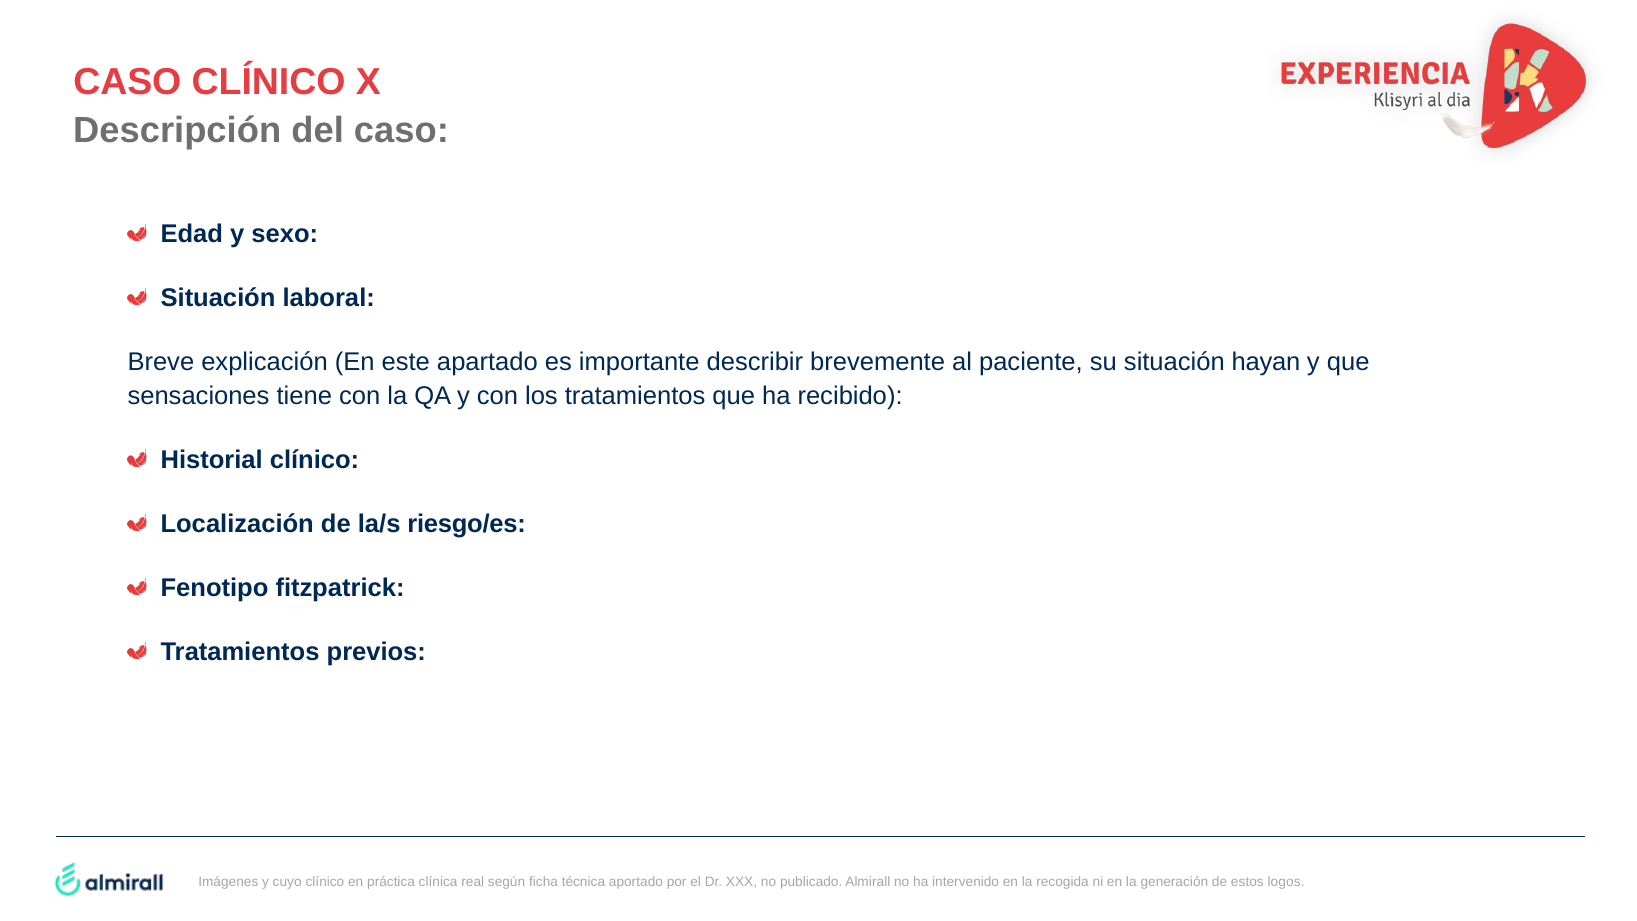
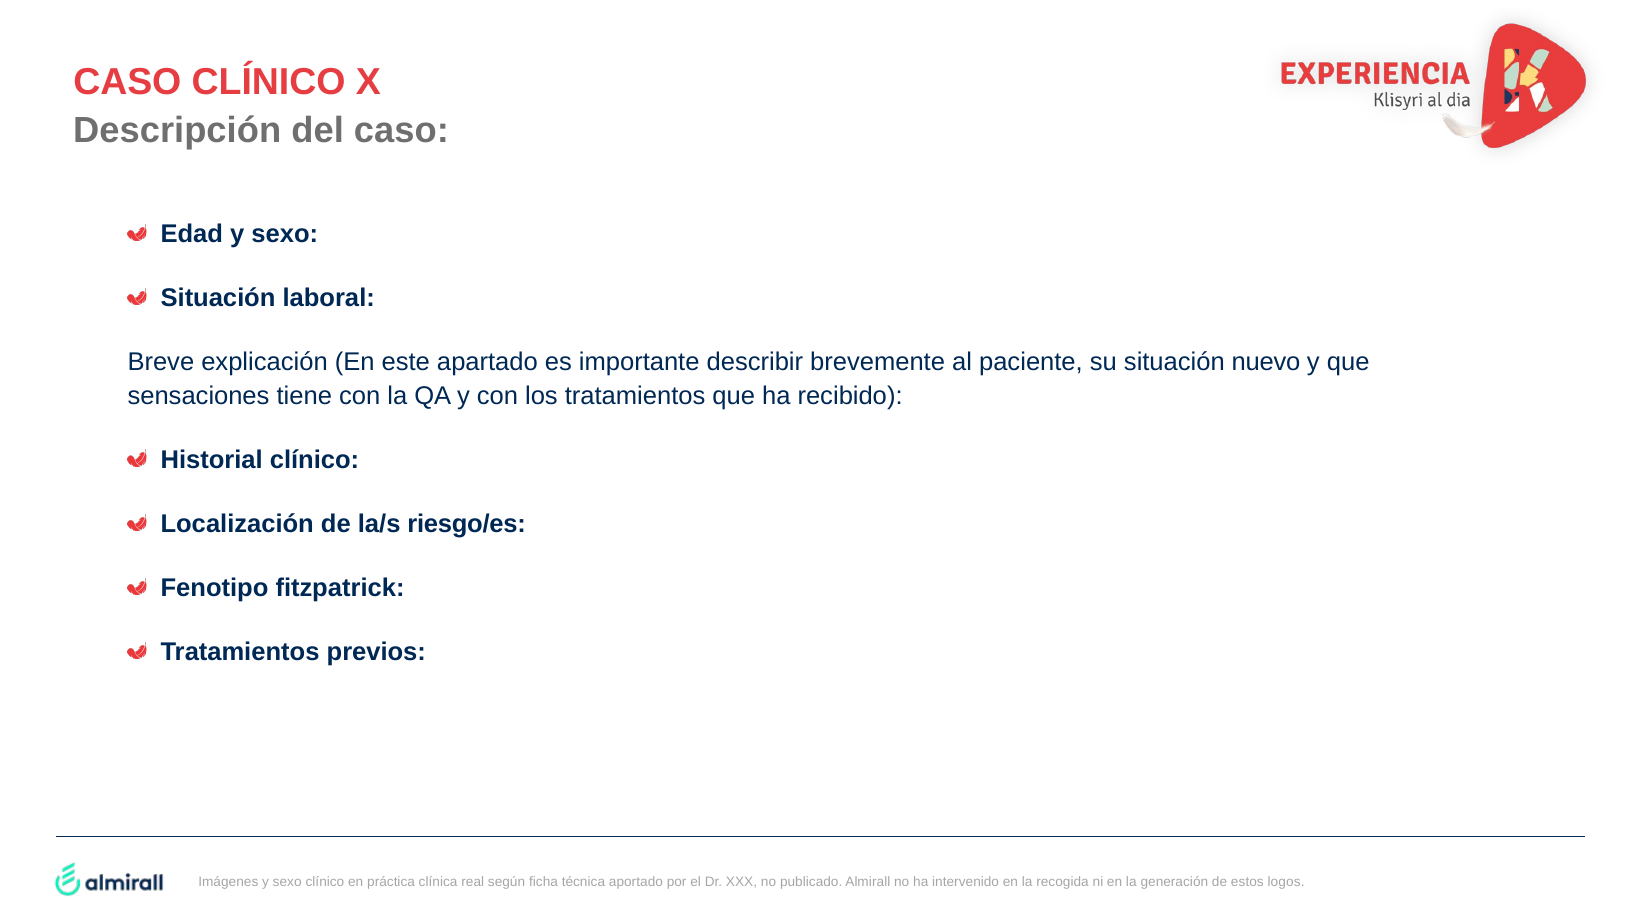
hayan: hayan -> nuevo (1266, 362)
Imágenes y cuyo: cuyo -> sexo (287, 882)
